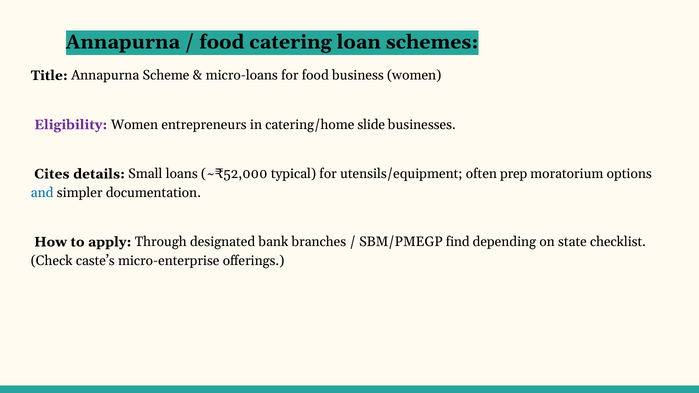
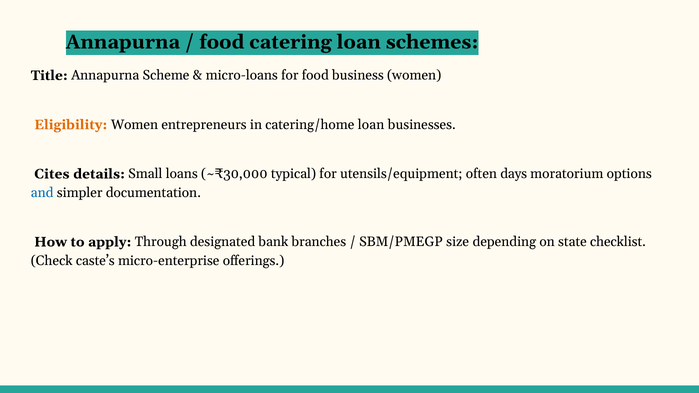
Eligibility colour: purple -> orange (71, 125)
catering/home slide: slide -> loan (371, 125)
~₹52,000: ~₹52,000 -> ~₹30,000 (234, 174)
prep: prep -> days (514, 174)
find: find -> size (458, 242)
